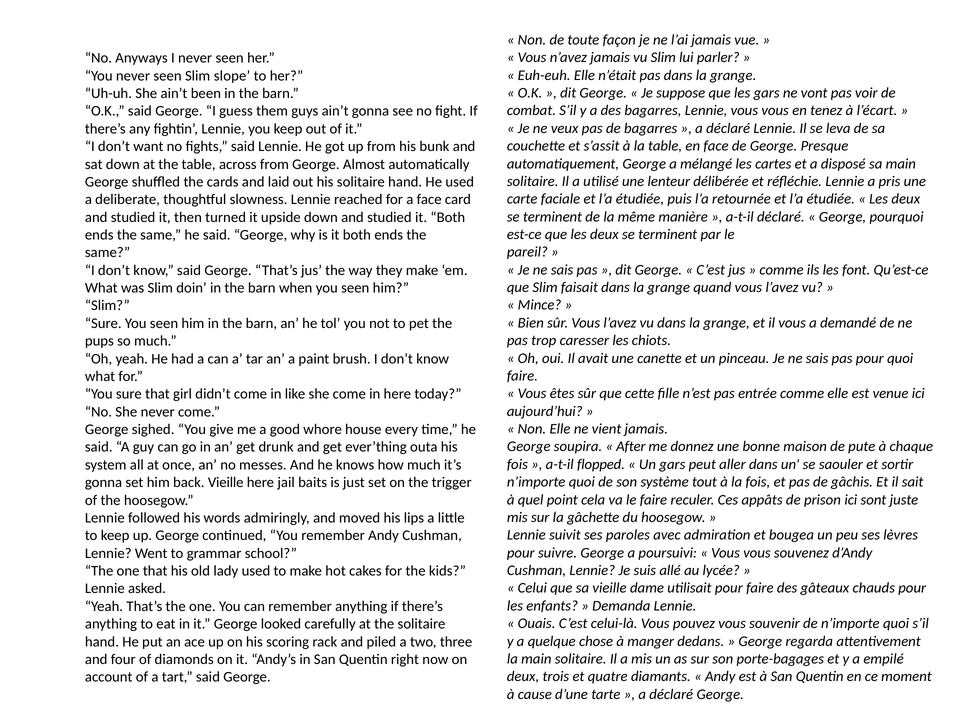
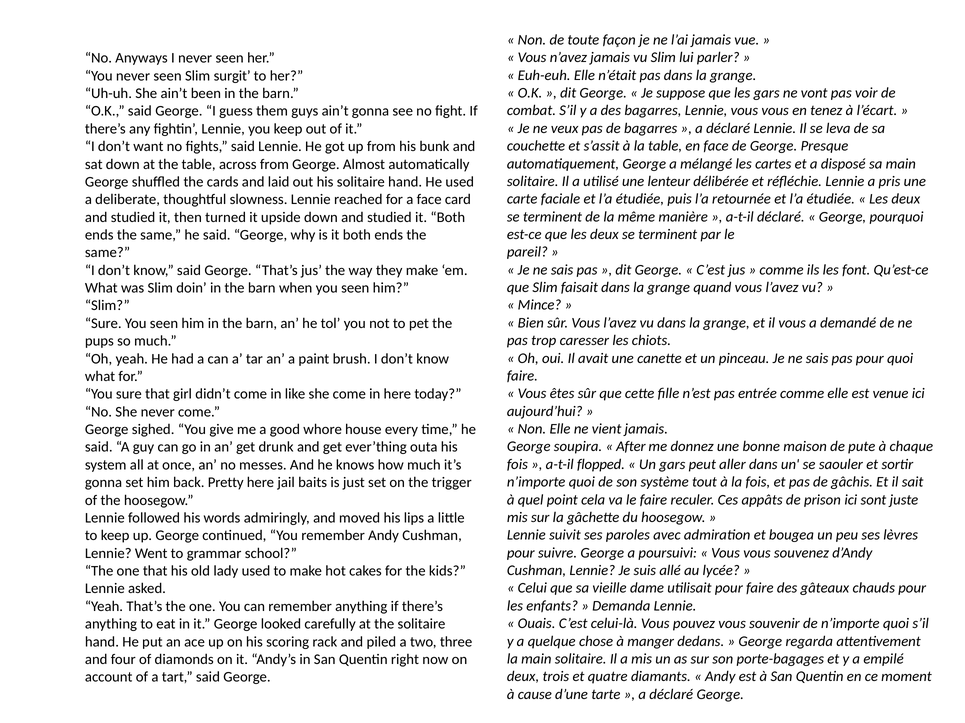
slope: slope -> surgit (232, 76)
back Vieille: Vieille -> Pretty (226, 483)
